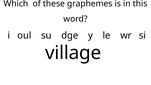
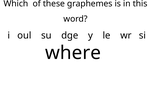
village: village -> where (73, 53)
